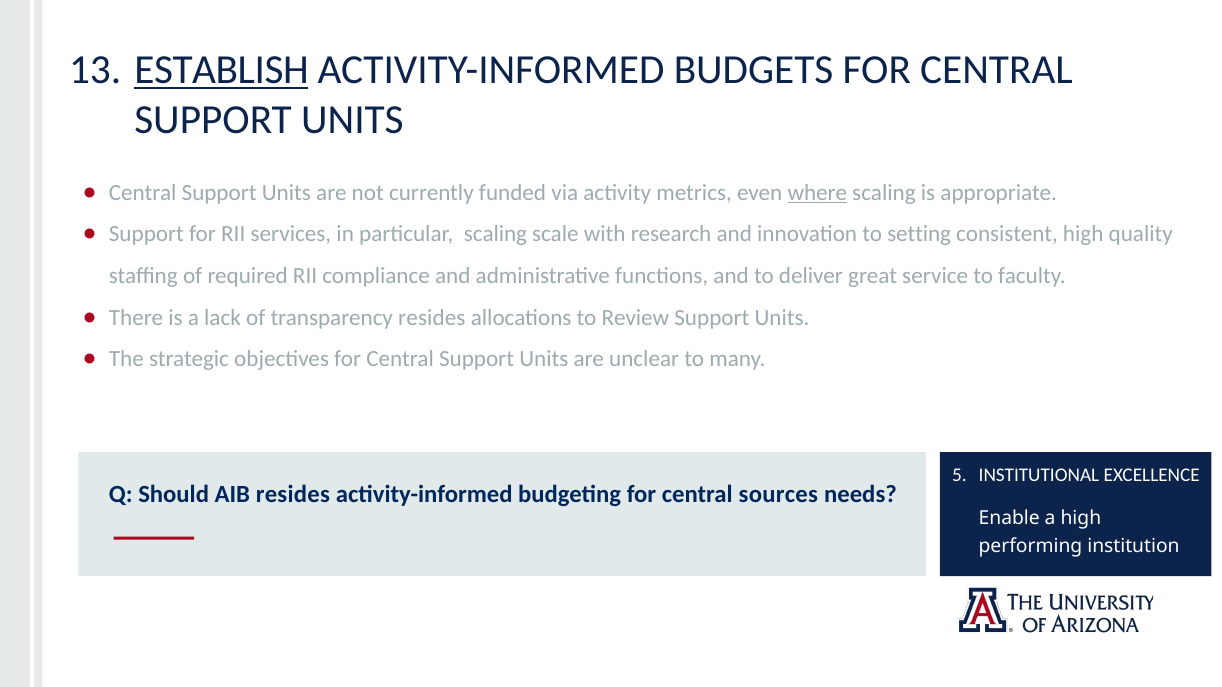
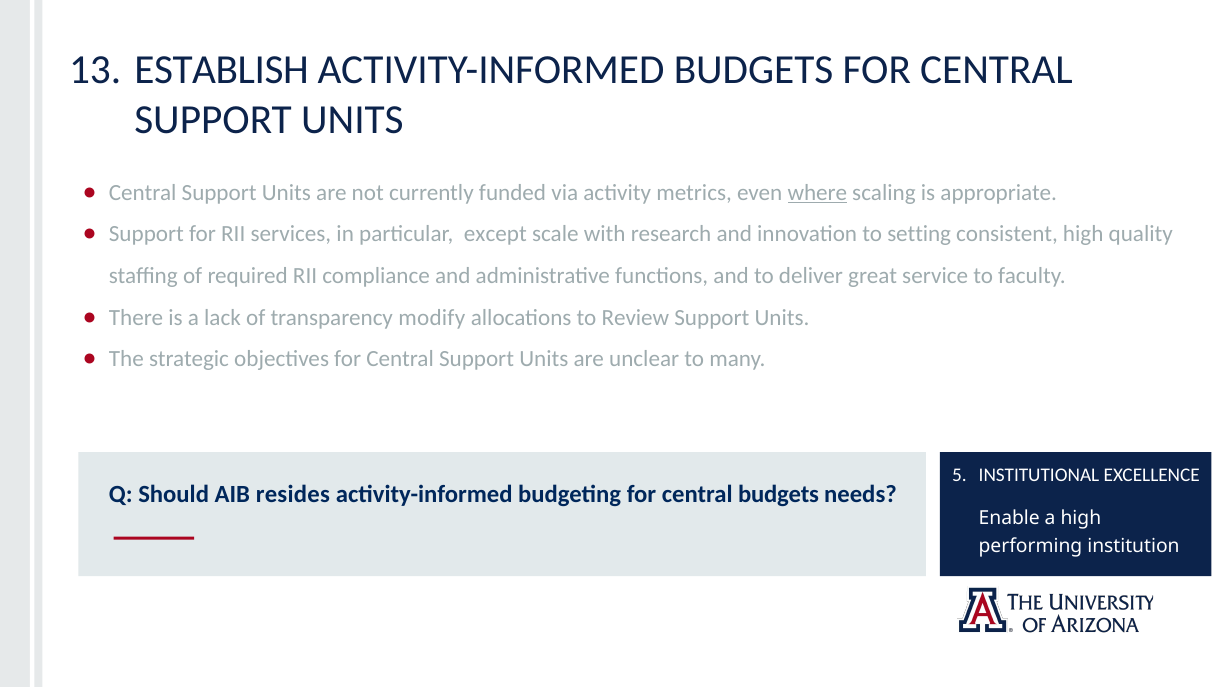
ESTABLISH underline: present -> none (222, 70)
particular scaling: scaling -> except (495, 234)
transparency resides: resides -> modify (432, 318)
central sources: sources -> budgets (779, 494)
